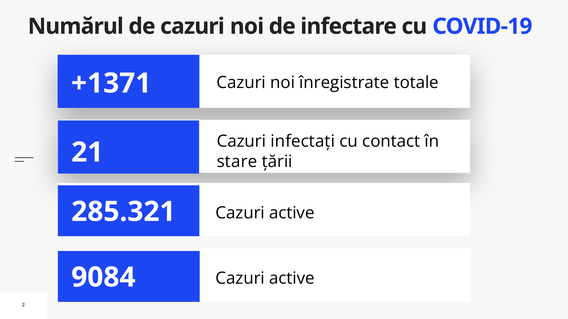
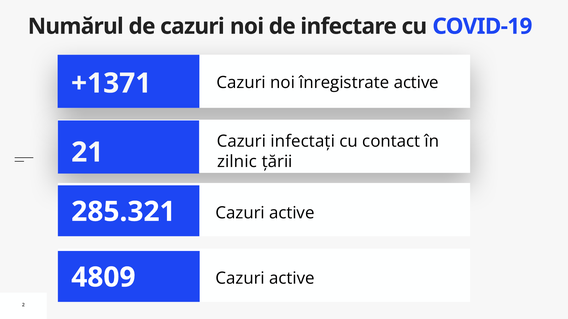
înregistrate totale: totale -> active (416, 83)
stare: stare -> zilnic (237, 162)
9084: 9084 -> 4809 (103, 278)
